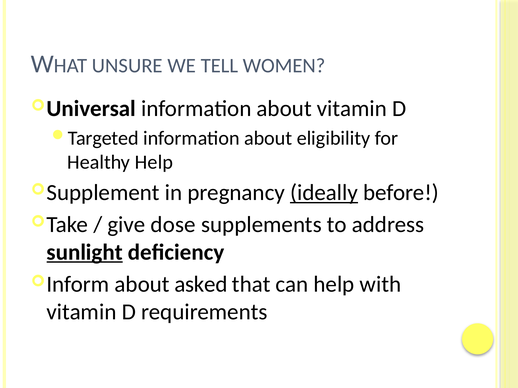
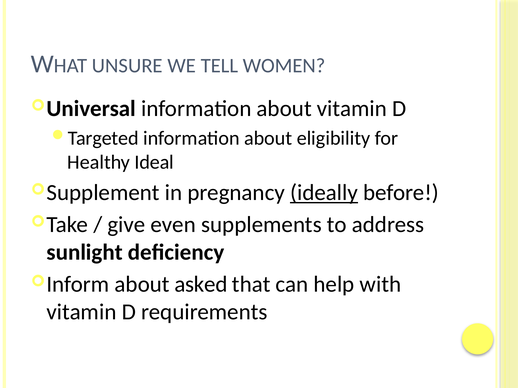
Healthy Help: Help -> Ideal (154, 162)
dose: dose -> even (173, 225)
sunlight underline: present -> none (85, 253)
